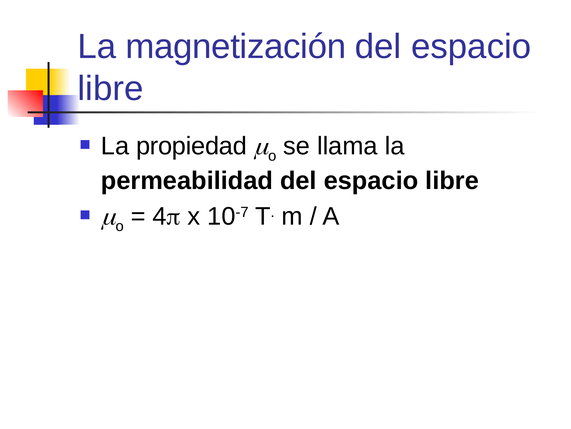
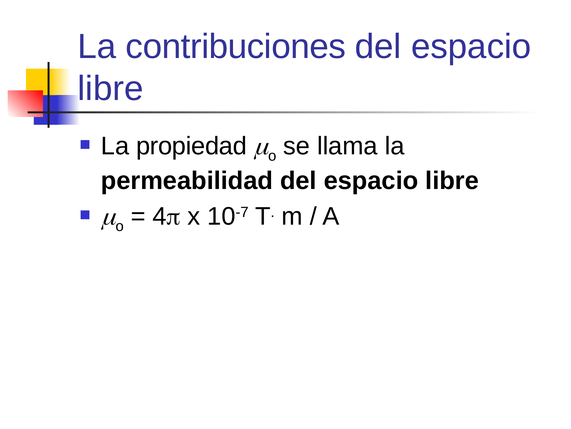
magnetización: magnetización -> contribuciones (236, 47)
